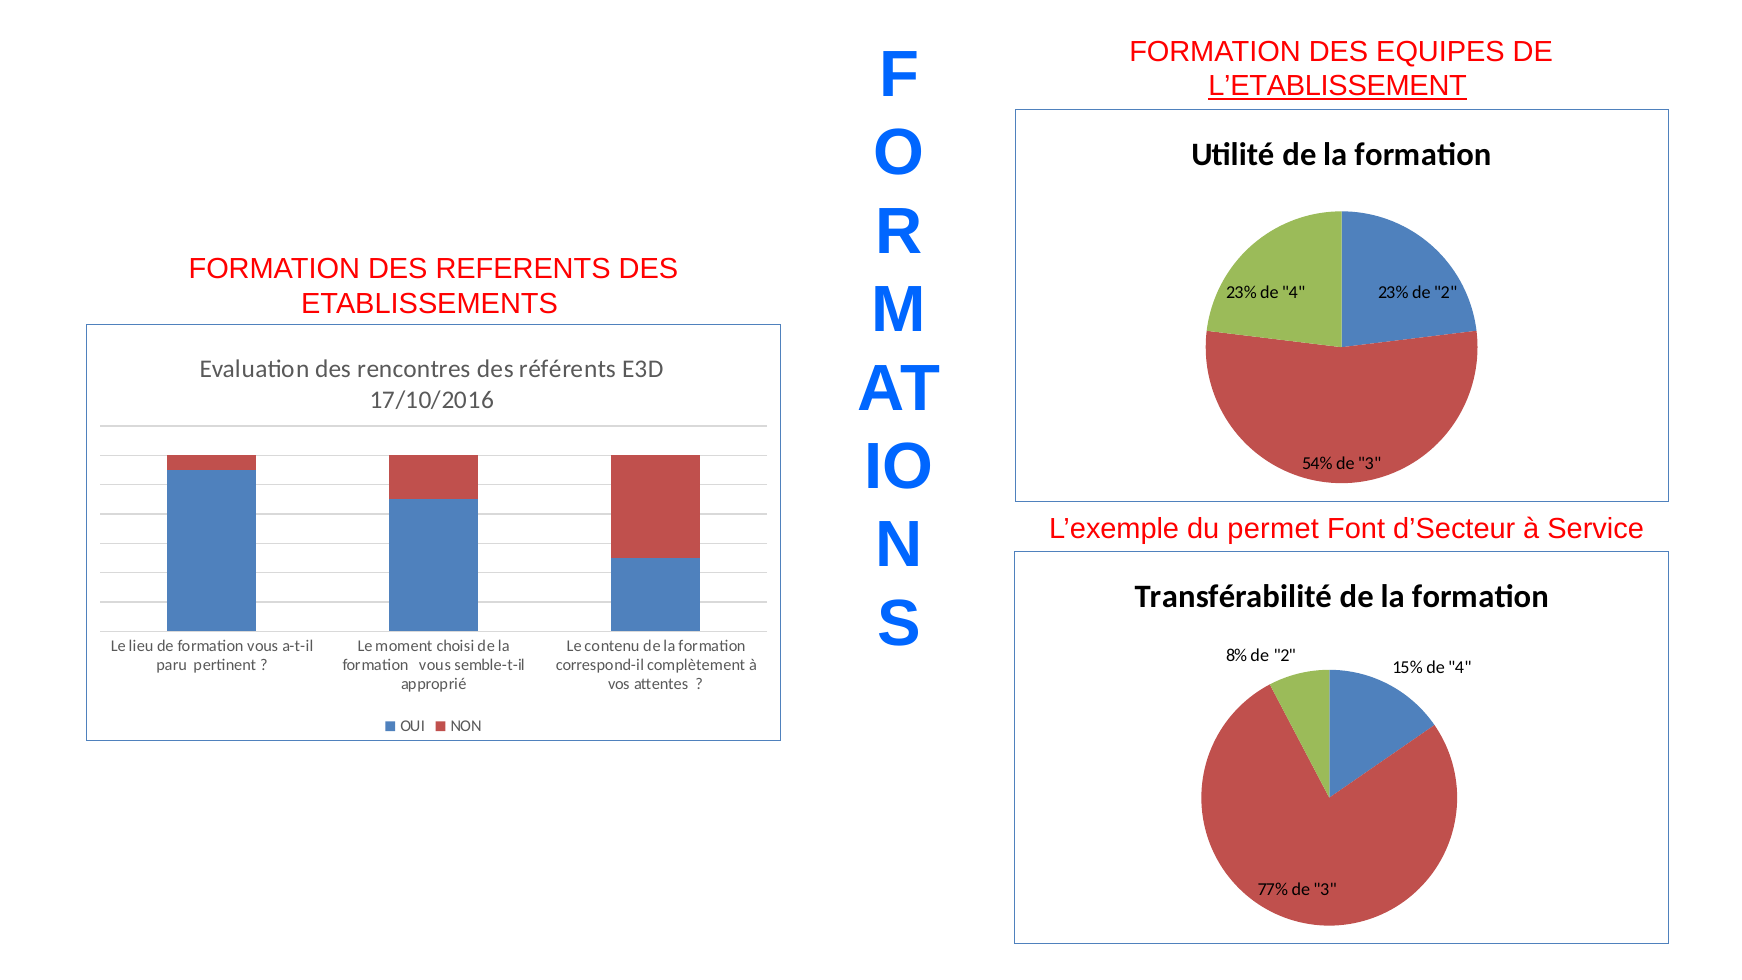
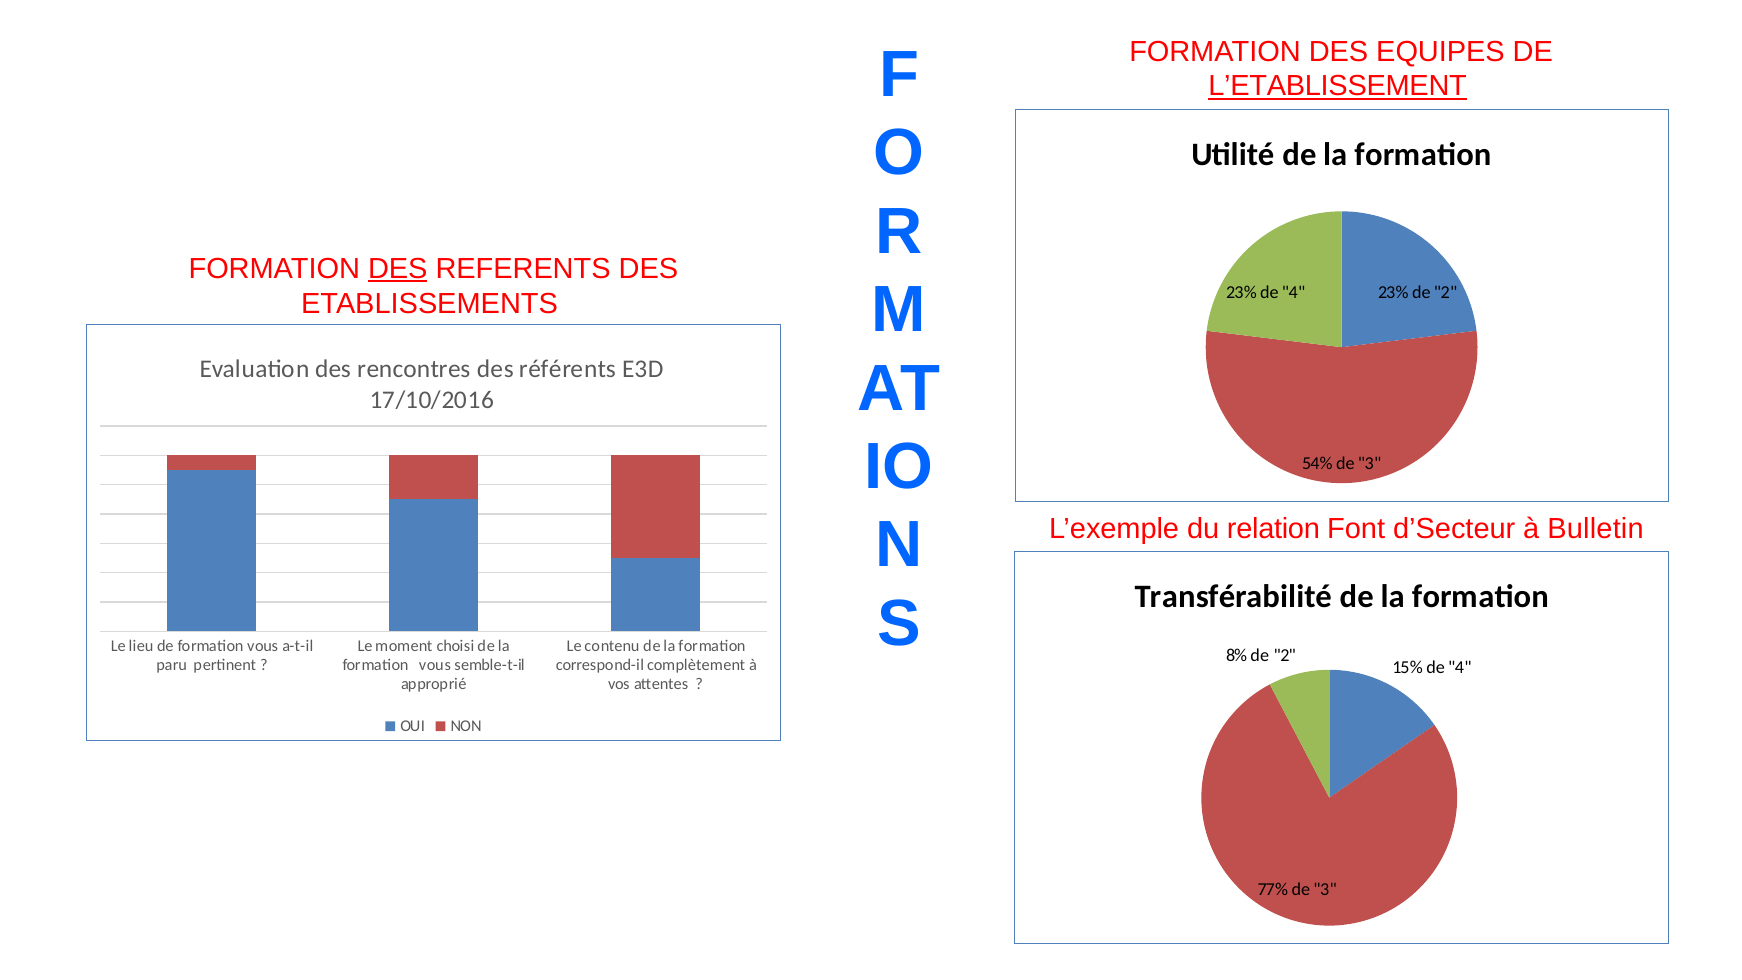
DES underline: none -> present (398, 269)
permet: permet -> relation (1273, 529)
Service: Service -> Bulletin (1596, 529)
